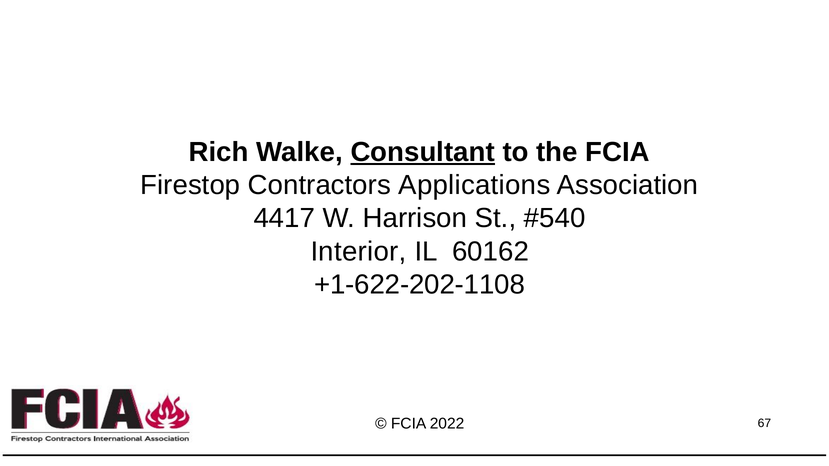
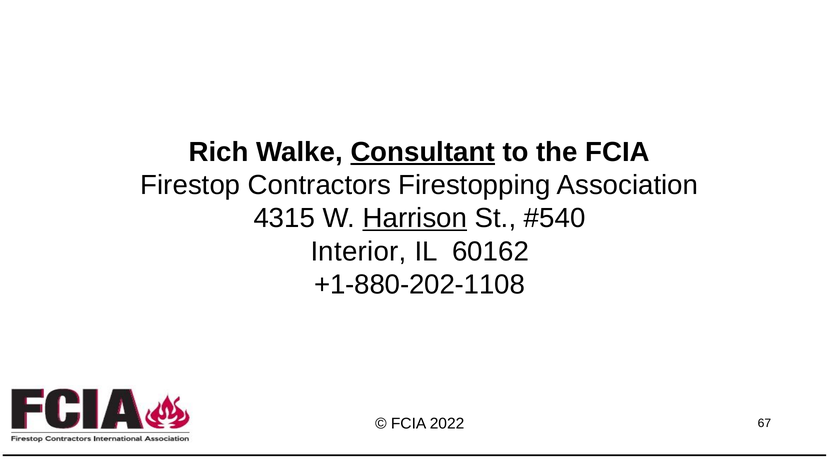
Applications: Applications -> Firestopping (475, 185)
4417: 4417 -> 4315 (284, 219)
Harrison underline: none -> present (415, 219)
+1-622-202-1108: +1-622-202-1108 -> +1-880-202-1108 (420, 285)
